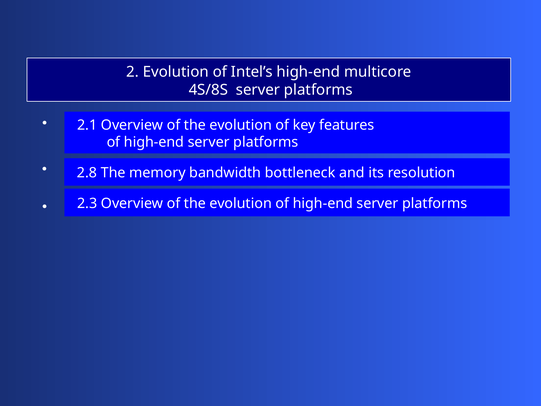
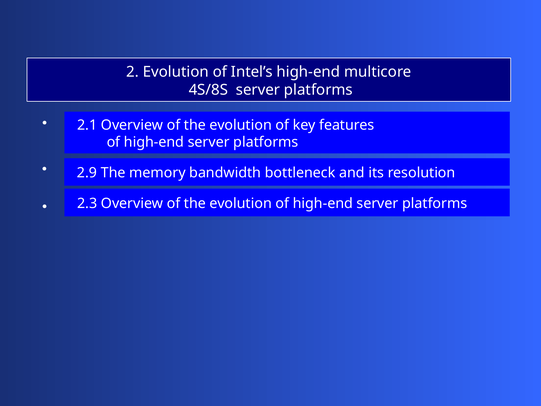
2.8: 2.8 -> 2.9 (87, 173)
